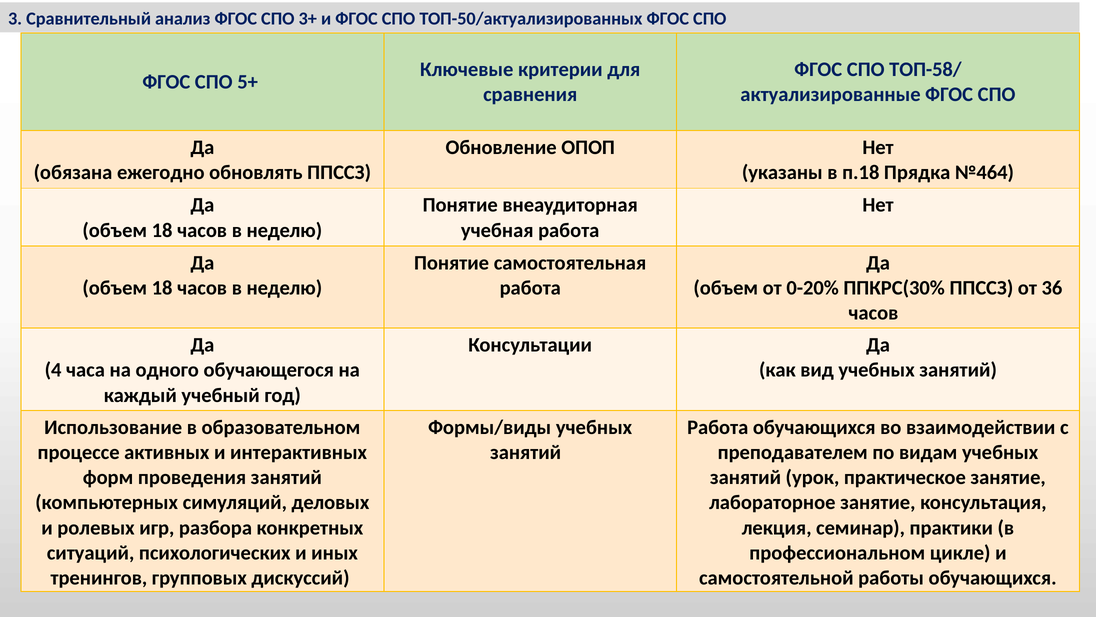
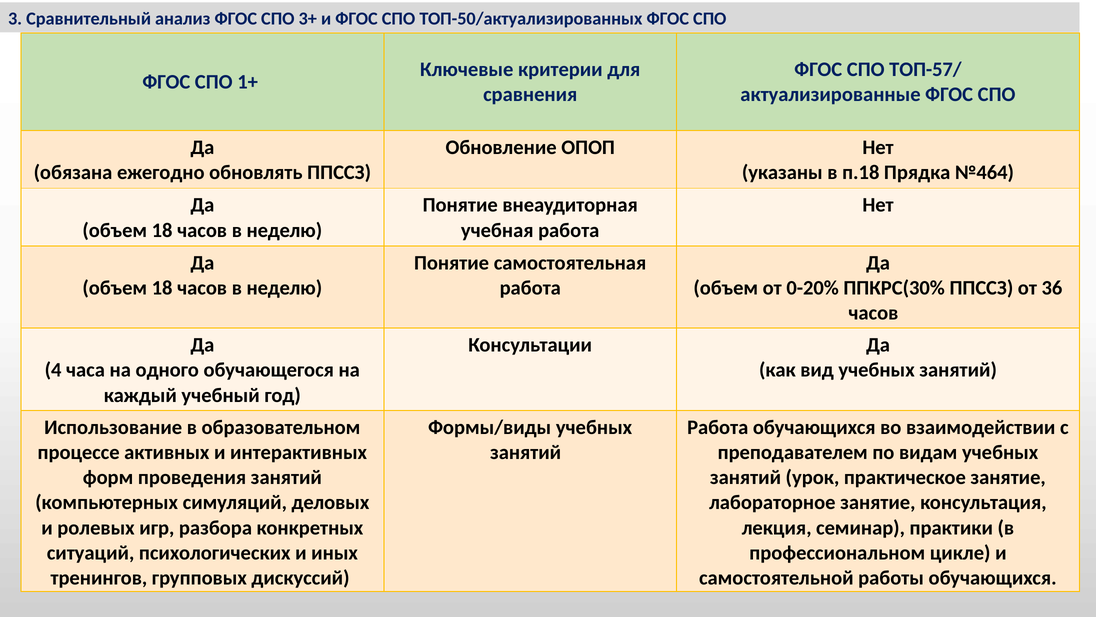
ТОП-58/: ТОП-58/ -> ТОП-57/ (925, 69)
5+: 5+ -> 1+ (248, 82)
